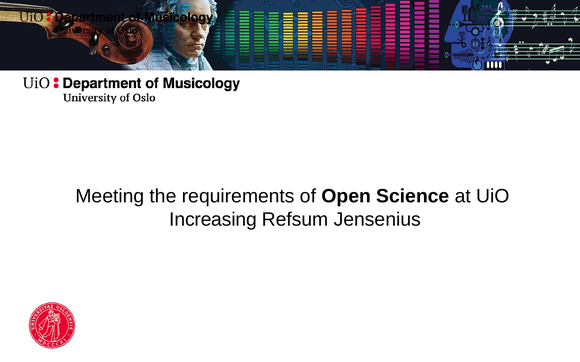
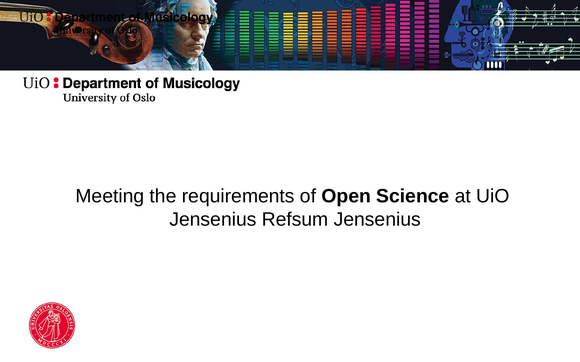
Increasing: Increasing -> Jensenius (213, 220)
